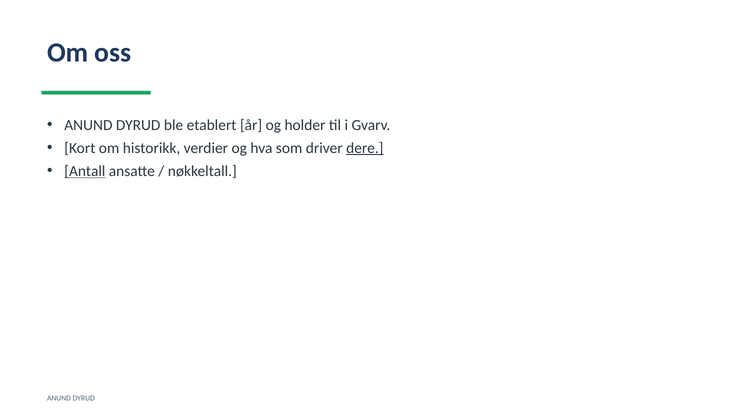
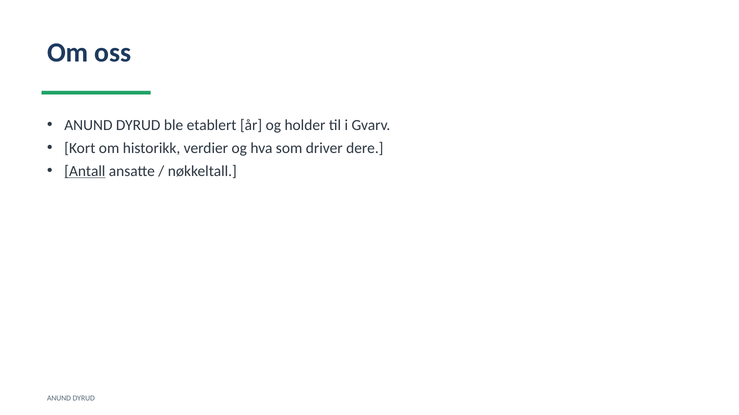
dere underline: present -> none (365, 148)
